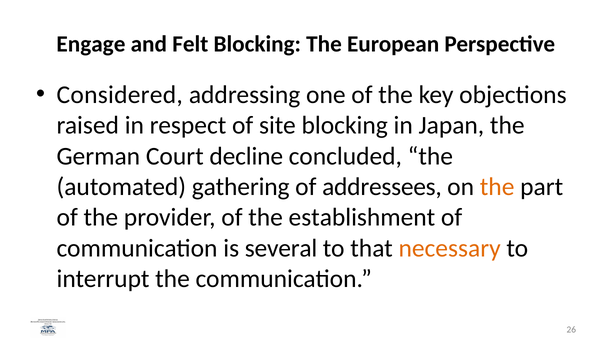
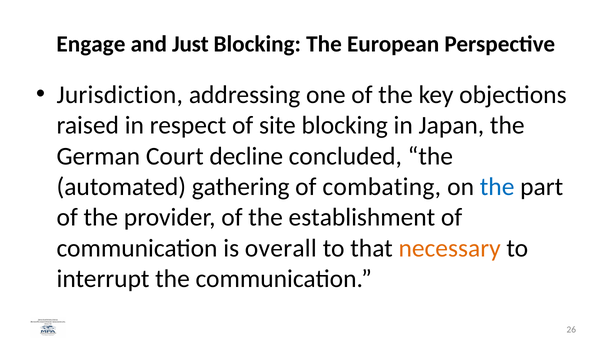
Felt: Felt -> Just (190, 44)
Considered: Considered -> Jurisdiction (120, 95)
addressees: addressees -> combating (382, 186)
the colour: orange -> blue (497, 186)
several: several -> overall (281, 248)
